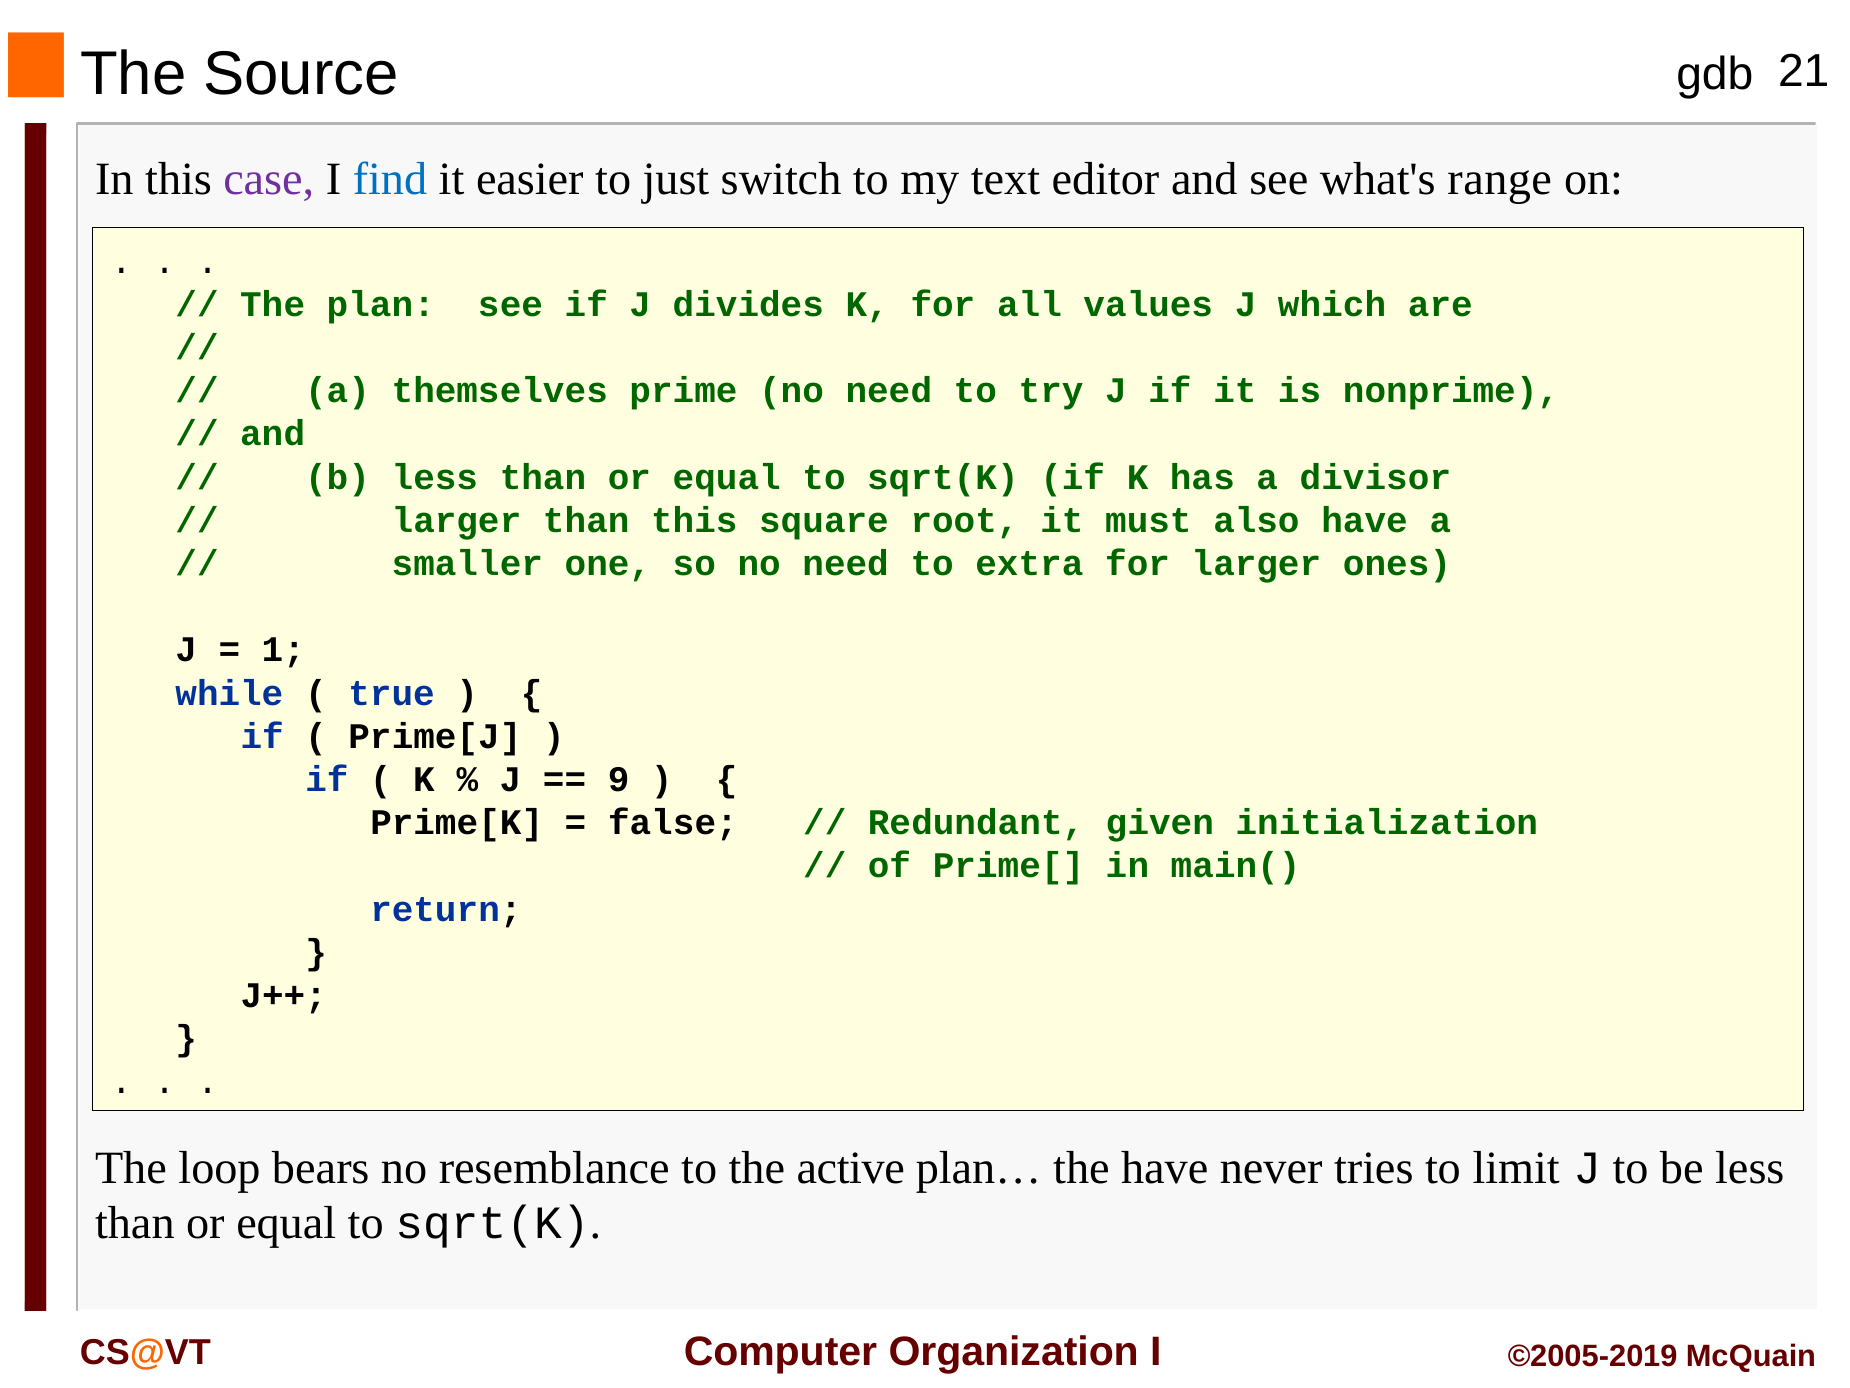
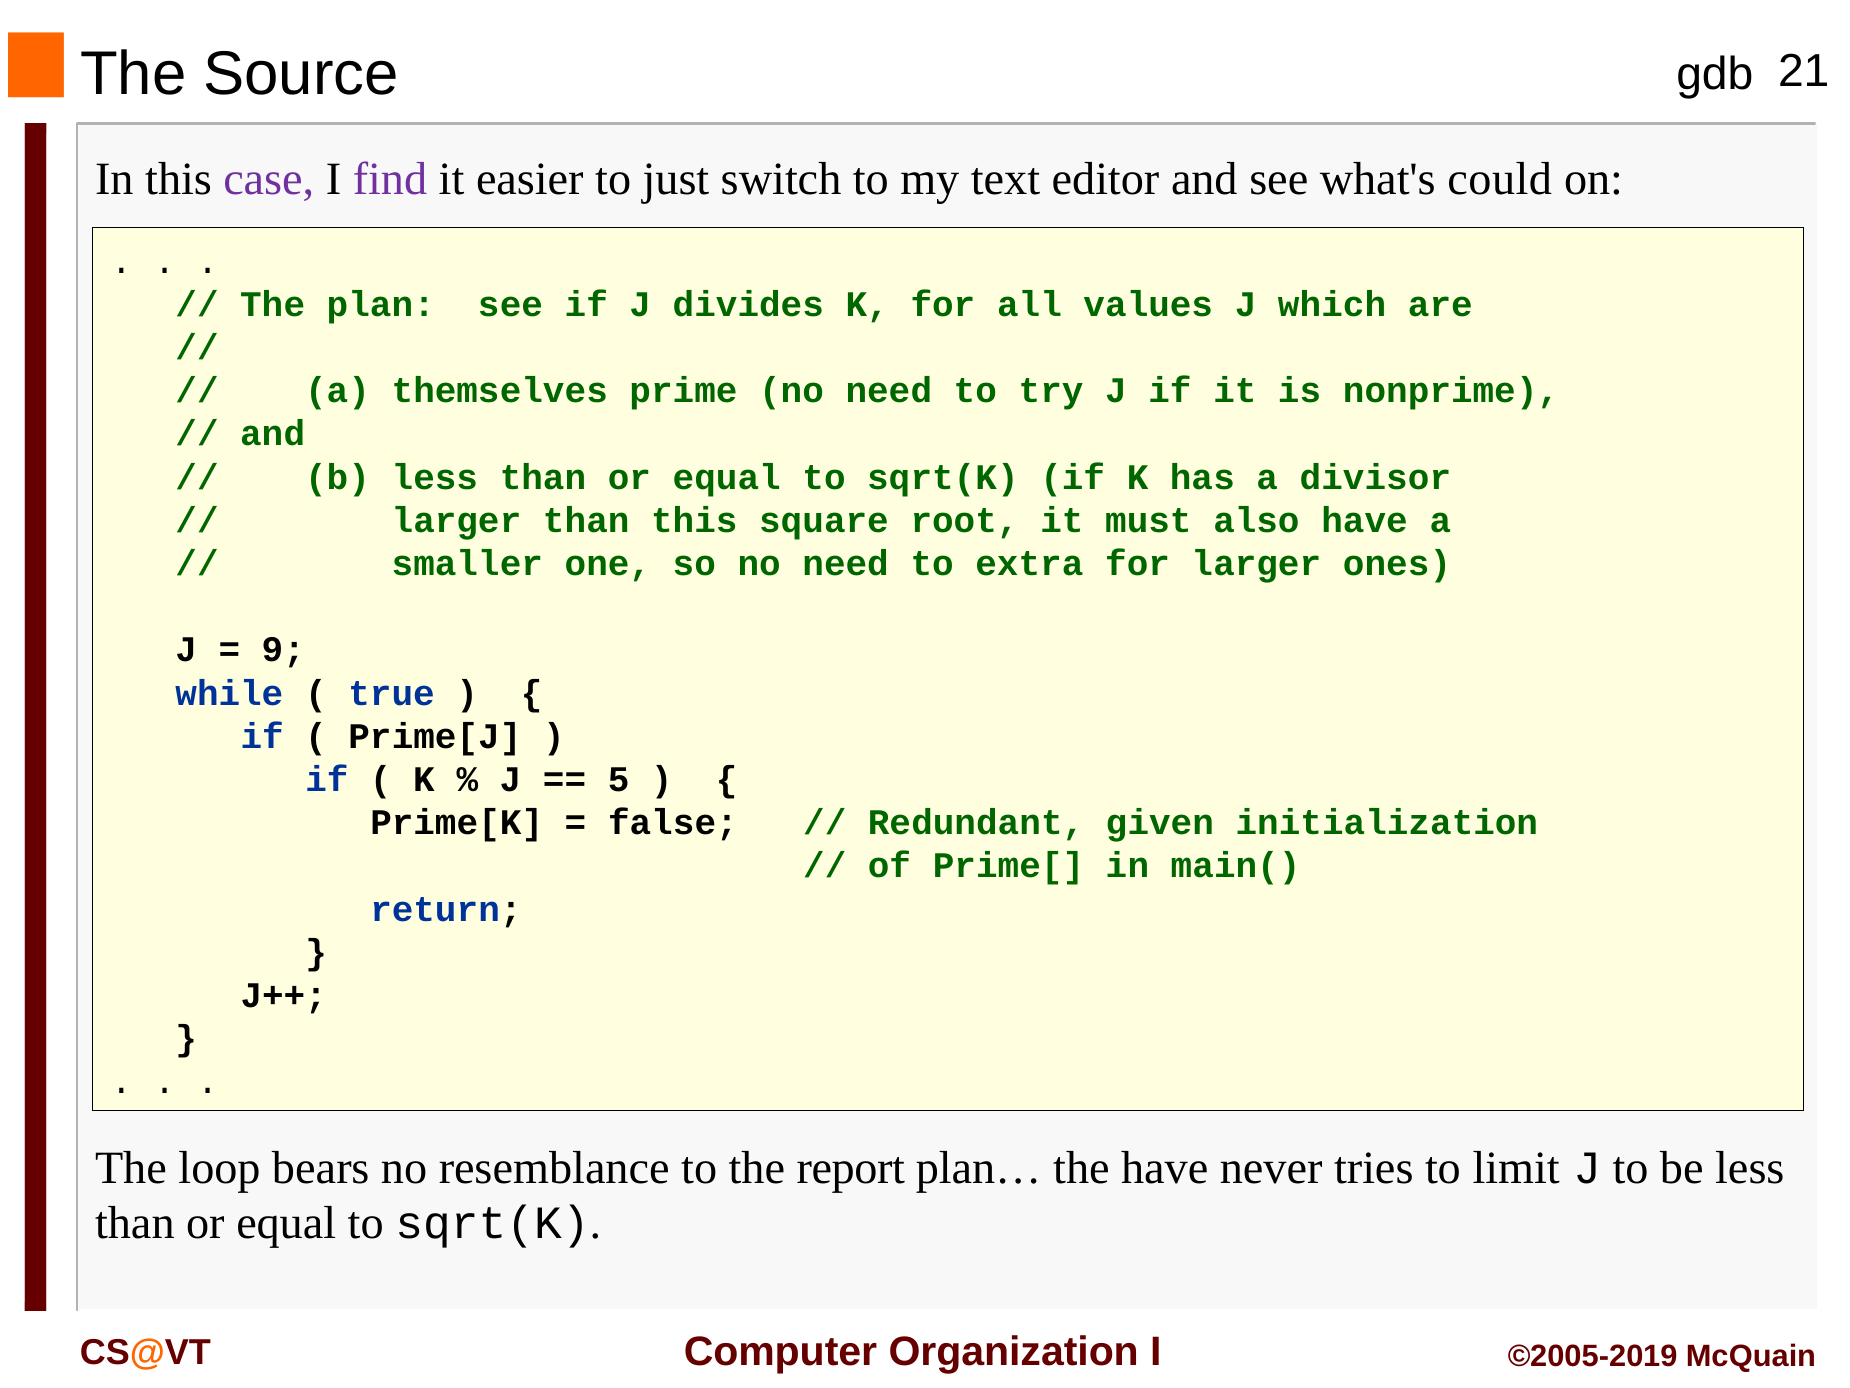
find colour: blue -> purple (390, 179)
range: range -> could (1500, 179)
1: 1 -> 9 (283, 650)
9: 9 -> 5 (619, 779)
active: active -> report (851, 1168)
